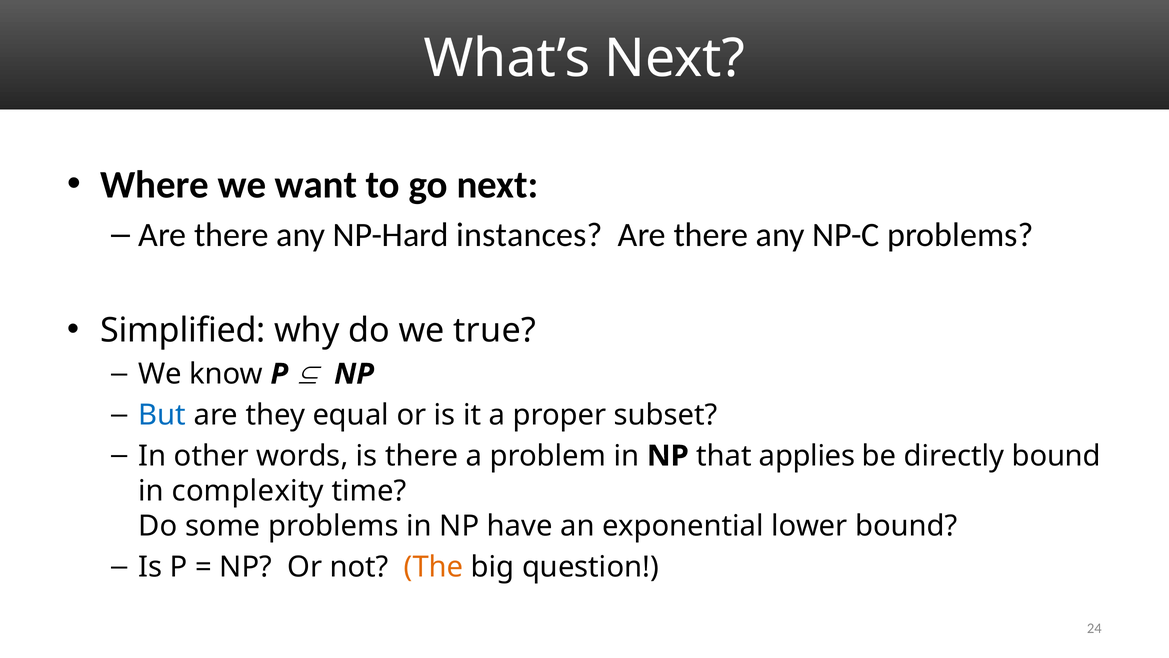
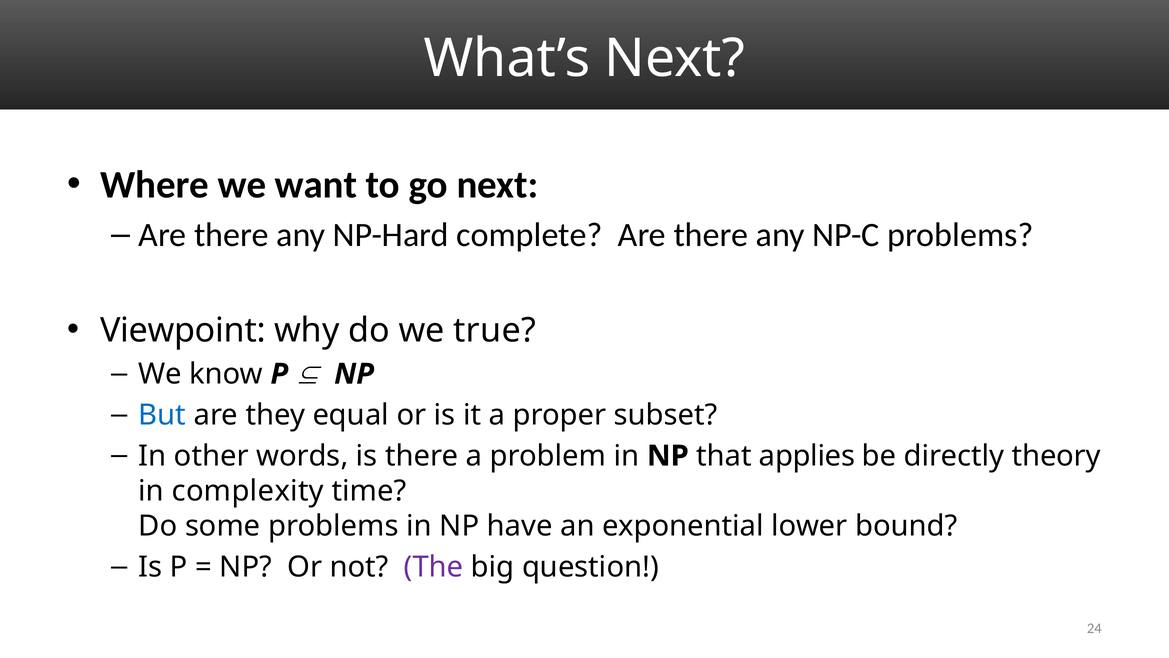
instances: instances -> complete (529, 235)
Simplified: Simplified -> Viewpoint (183, 330)
directly bound: bound -> theory (1056, 456)
The colour: orange -> purple (434, 567)
